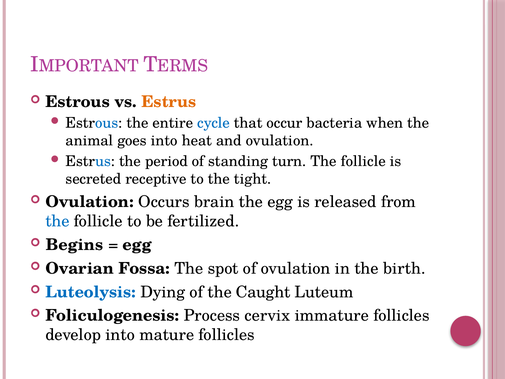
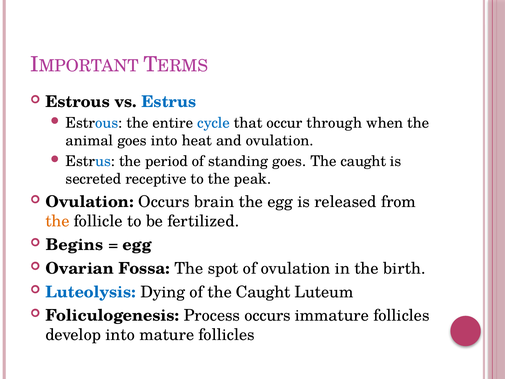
Estrus colour: orange -> blue (169, 102)
bacteria: bacteria -> through (334, 123)
standing turn: turn -> goes (289, 161)
follicle: follicle -> caught (363, 161)
tight: tight -> peak (253, 179)
the colour: blue -> orange (57, 221)
Process cervix: cervix -> occurs (267, 315)
